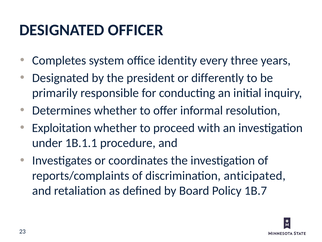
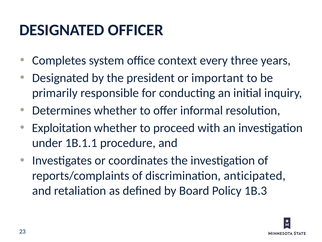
identity: identity -> context (177, 60)
differently: differently -> important (217, 78)
1B.7: 1B.7 -> 1B.3 (256, 190)
